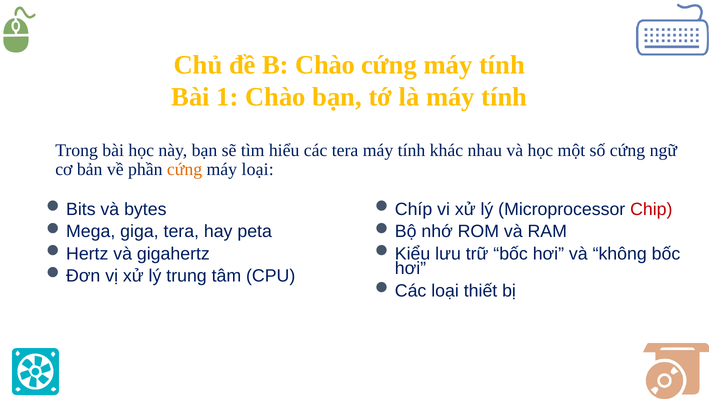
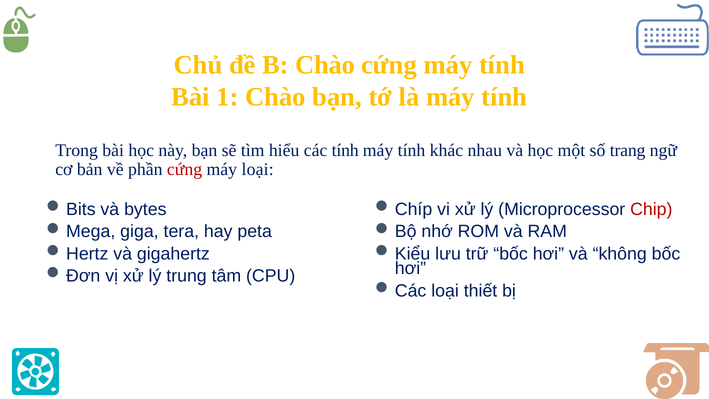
các tera: tera -> tính (345, 150)
số cứng: cứng -> trang (628, 150)
cứng colour: orange -> red (185, 169)
